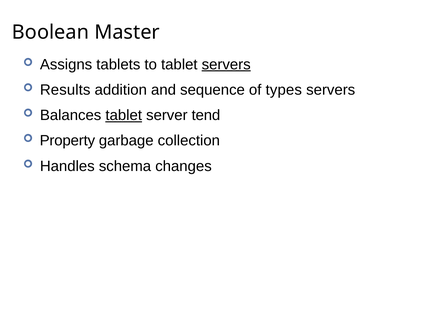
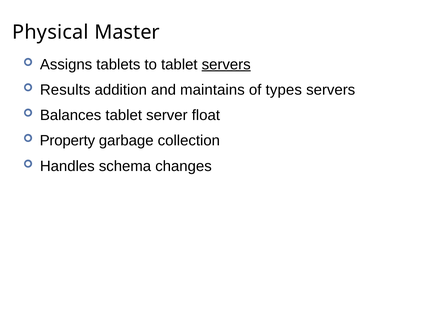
Boolean: Boolean -> Physical (50, 32)
sequence: sequence -> maintains (212, 90)
tablet underline: present -> none (124, 115)
tend: tend -> float (206, 115)
